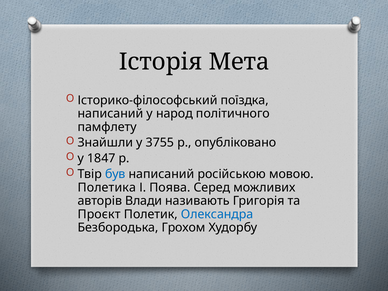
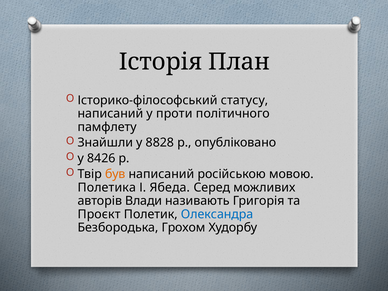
Мета: Мета -> План (239, 62)
поїздка: поїздка -> статусу (245, 100)
народ: народ -> проти (174, 114)
3755: 3755 -> 8828 (160, 143)
1847: 1847 -> 8426 (101, 158)
був colour: blue -> orange (115, 174)
Поява: Поява -> Ябеда (170, 187)
